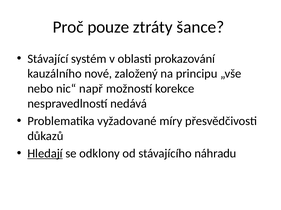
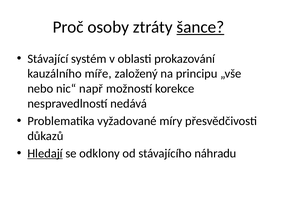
pouze: pouze -> osoby (108, 27)
šance underline: none -> present (200, 27)
nové: nové -> míře (98, 74)
